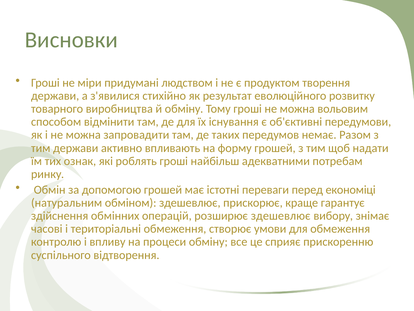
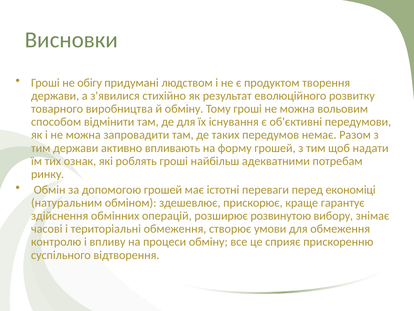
міри: міри -> обігу (90, 83)
розширює здешевлює: здешевлює -> розвинутою (281, 215)
